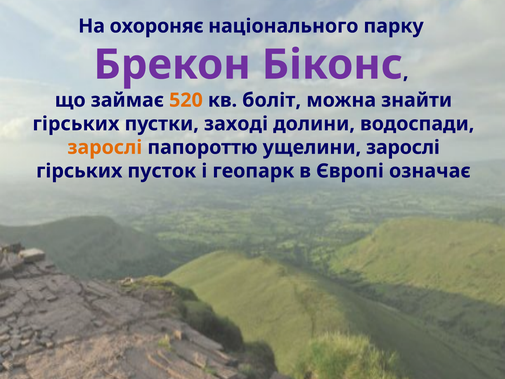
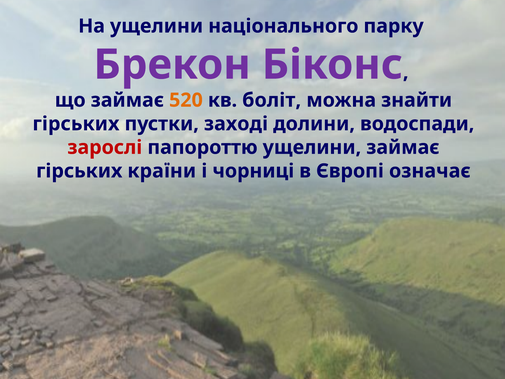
На охороняє: охороняє -> ущелини (157, 26)
зарослі colour: orange -> red (105, 147)
ущелини зарослі: зарослі -> займає (403, 147)
пусток: пусток -> країни (162, 171)
геопарк: геопарк -> чорниці (253, 171)
